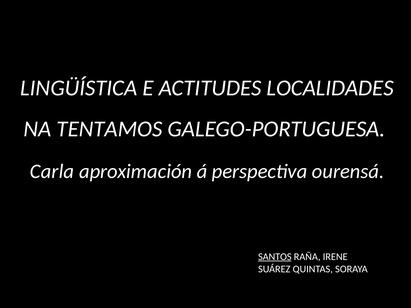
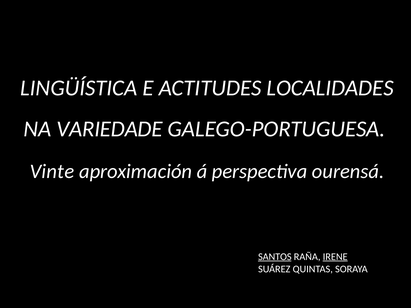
TENTAMOS: TENTAMOS -> VARIEDADE (110, 129)
Carla: Carla -> Vinte (52, 171)
IRENE underline: none -> present (335, 257)
